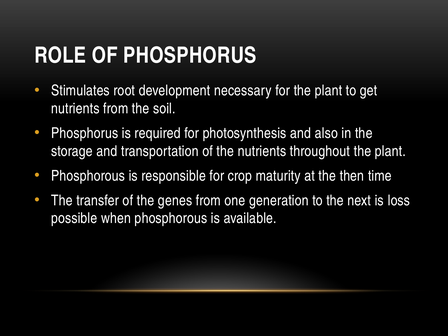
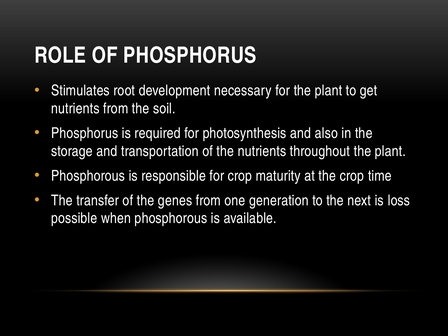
the then: then -> crop (352, 176)
